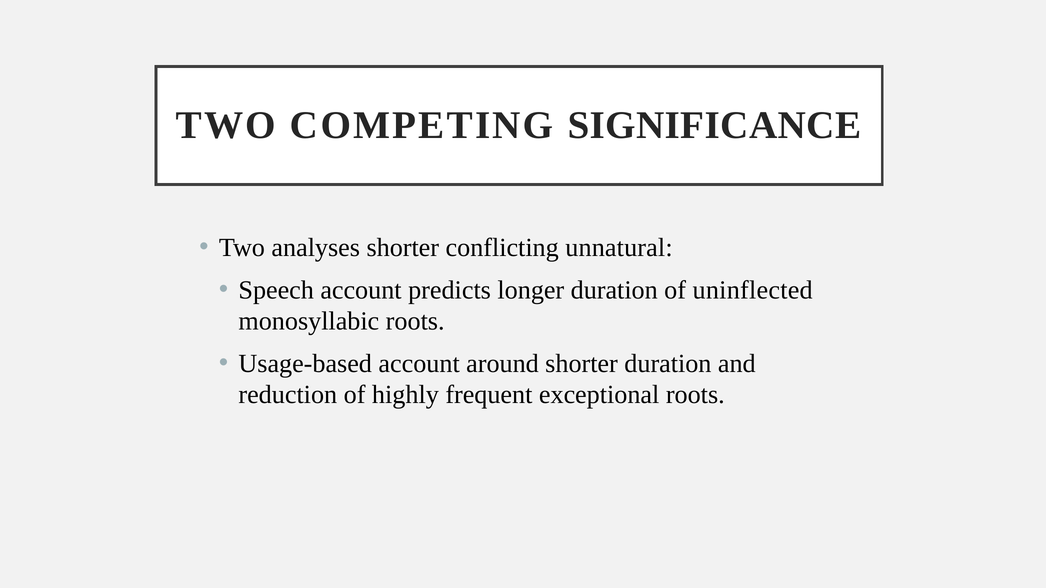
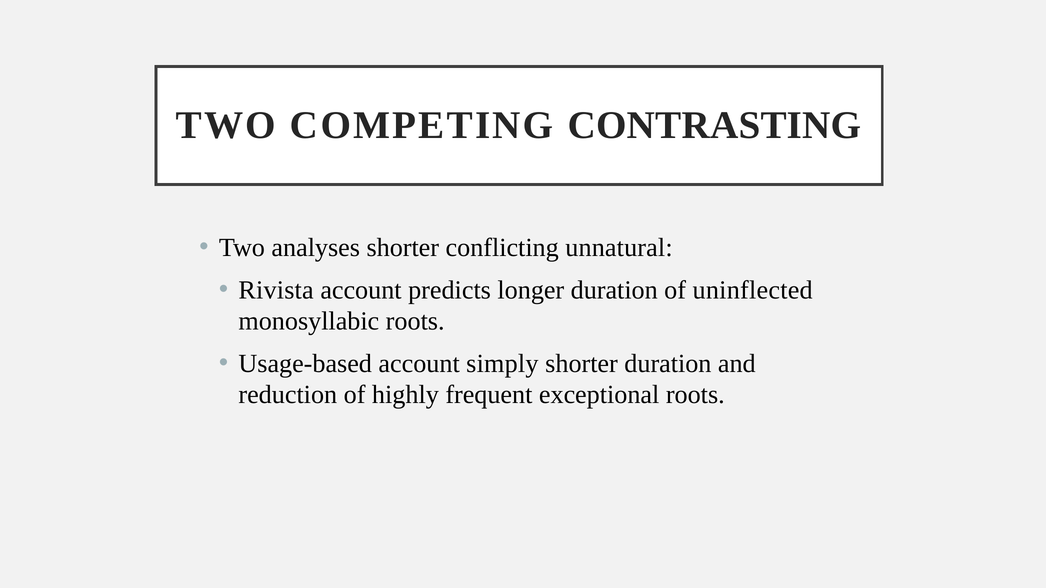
SIGNIFICANCE: SIGNIFICANCE -> CONTRASTING (714, 125)
Speech: Speech -> Rivista (276, 290)
around: around -> simply (502, 364)
